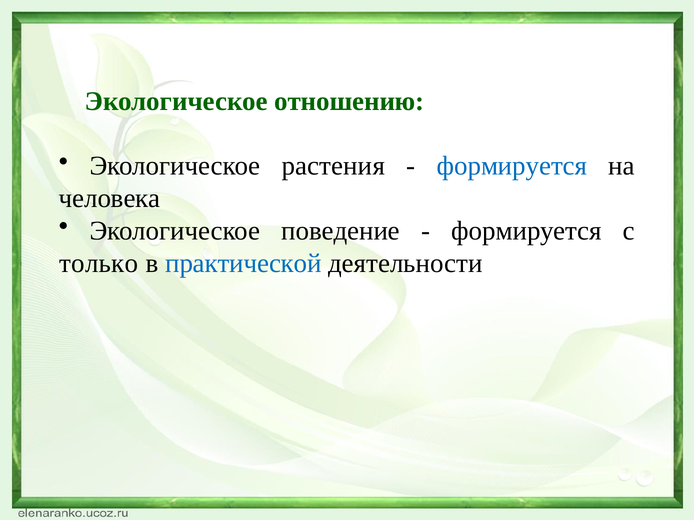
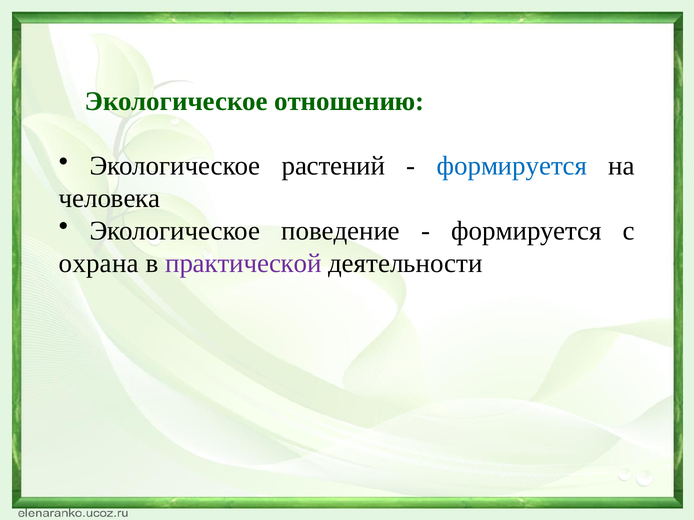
растения: растения -> растений (333, 166)
только: только -> охрана (99, 263)
практической colour: blue -> purple (243, 263)
